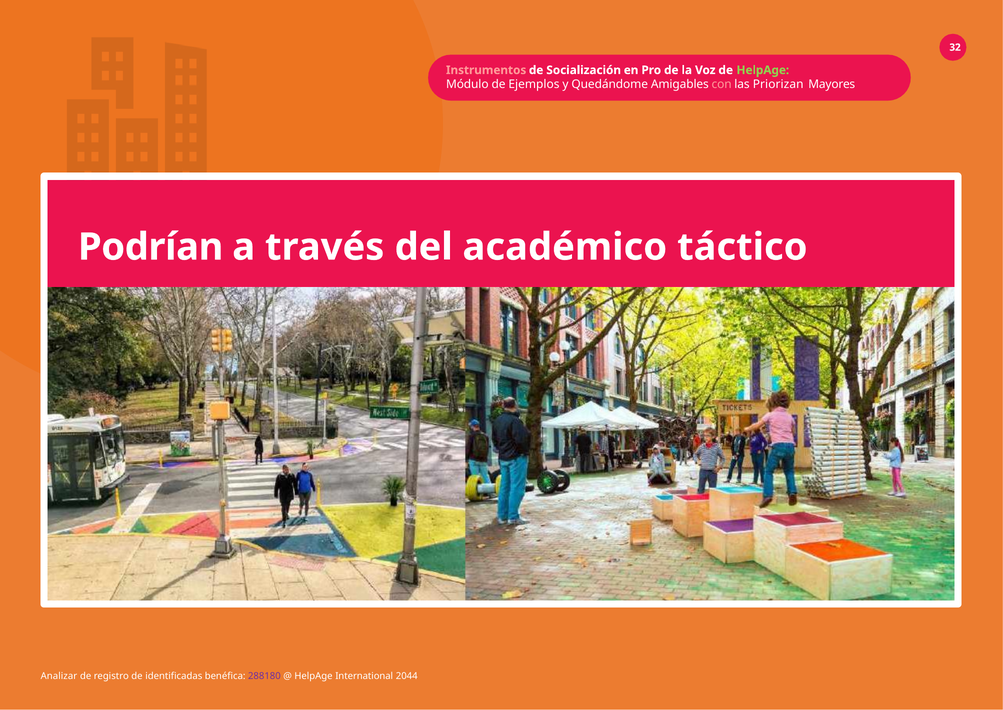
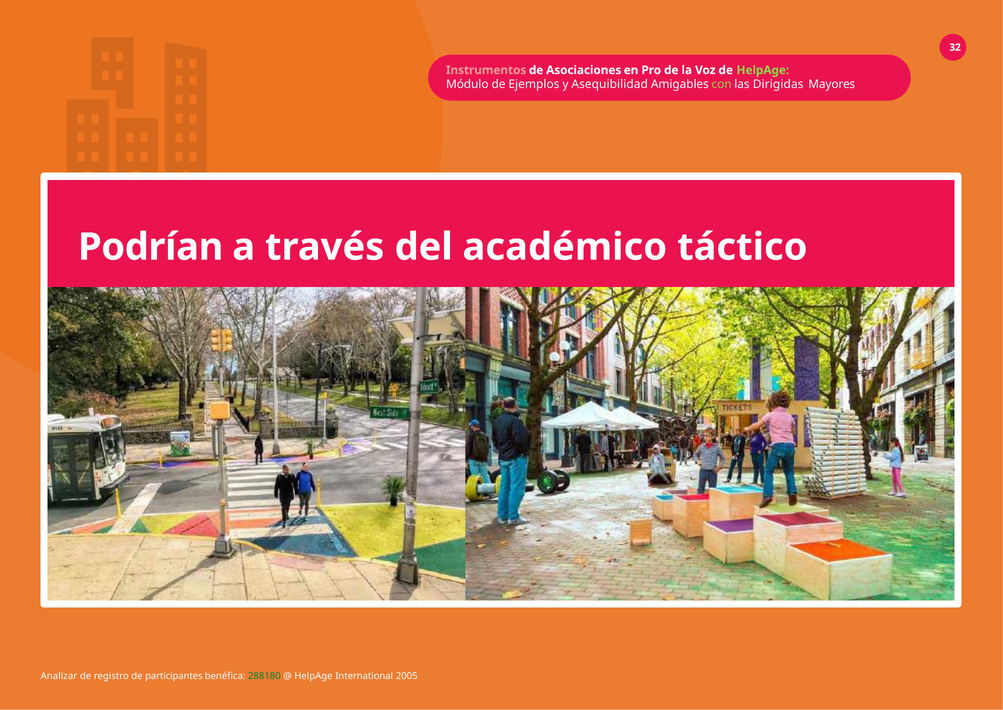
Socialización: Socialización -> Asociaciones (584, 70)
Quedándome: Quedándome -> Asequibilidad (610, 84)
con colour: pink -> light green (722, 84)
Priorizan: Priorizan -> Dirigidas (778, 84)
identificadas: identificadas -> participantes (174, 676)
288180 colour: purple -> green (264, 676)
2044: 2044 -> 2005 (407, 676)
